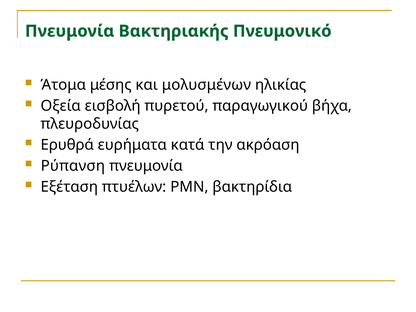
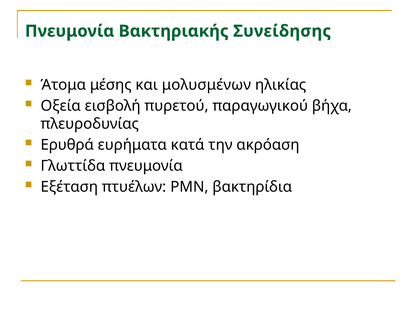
Πνευμονικό: Πνευμονικό -> Συνείδησης (282, 31)
Ρύπανση: Ρύπανση -> Γλωττίδα (73, 166)
